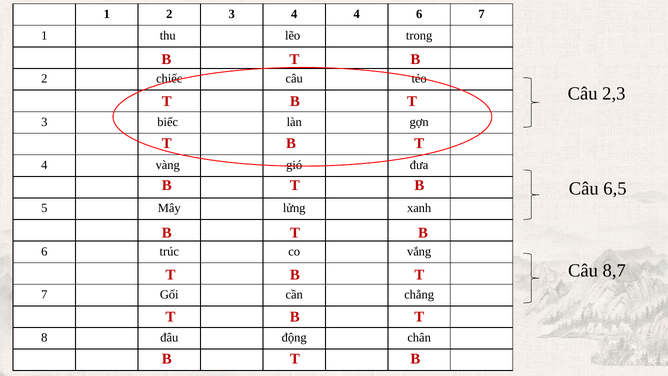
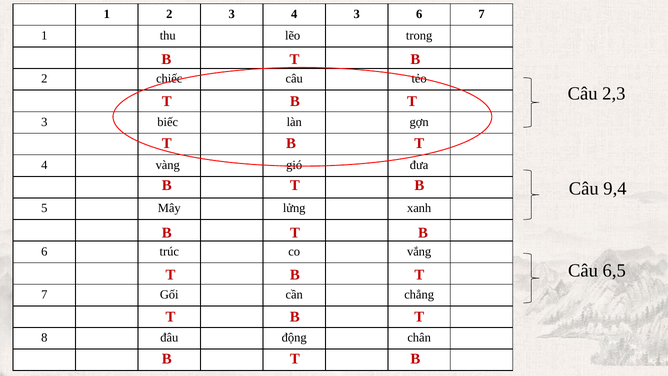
4 4: 4 -> 3 (357, 14)
6,5: 6,5 -> 9,4 (615, 188)
8,7: 8,7 -> 6,5 (614, 271)
